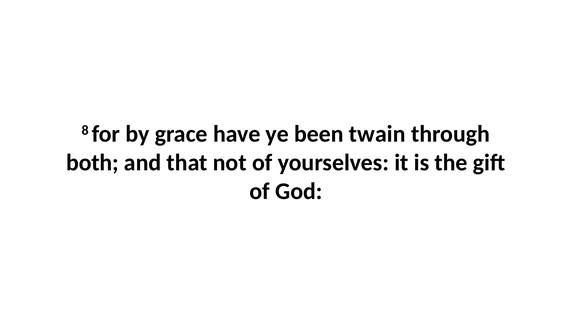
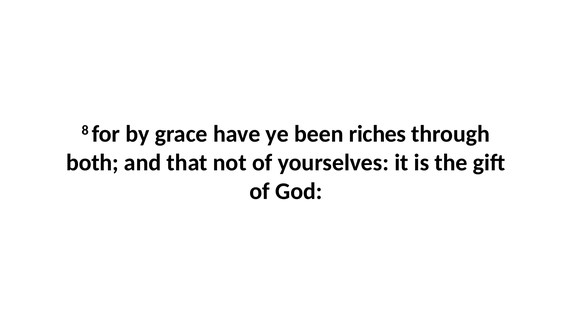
twain: twain -> riches (377, 134)
